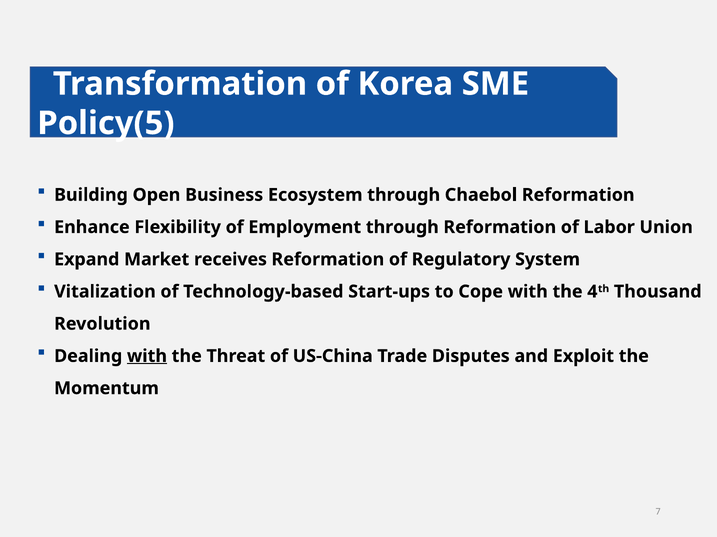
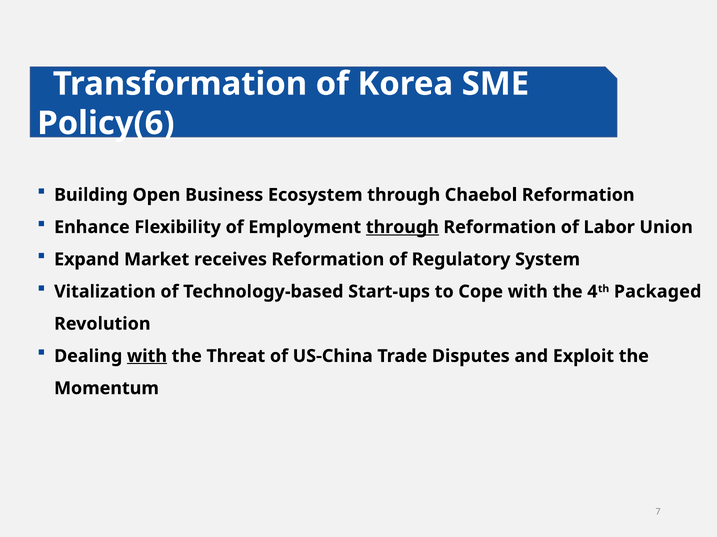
Policy(5: Policy(5 -> Policy(6 (106, 123)
through underline: none -> present (402, 227)
Thousand: Thousand -> Packaged (658, 292)
